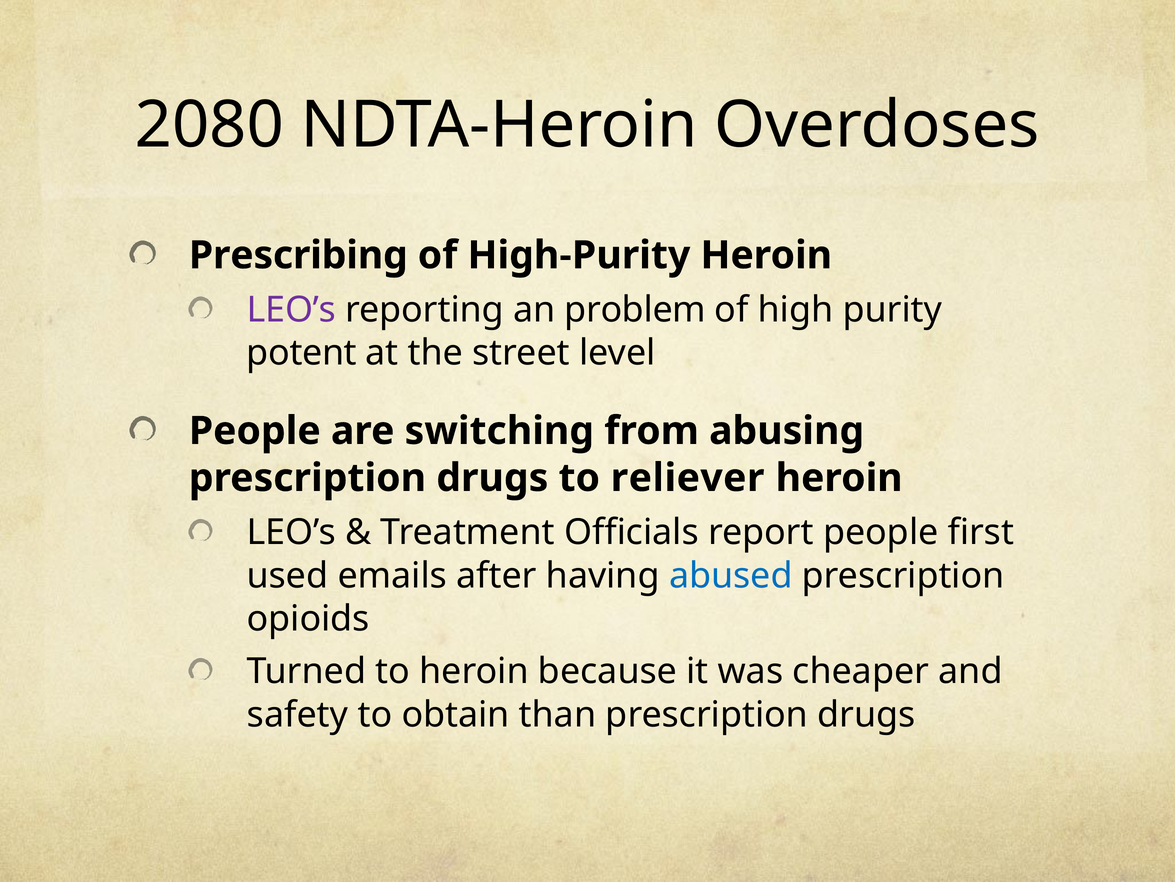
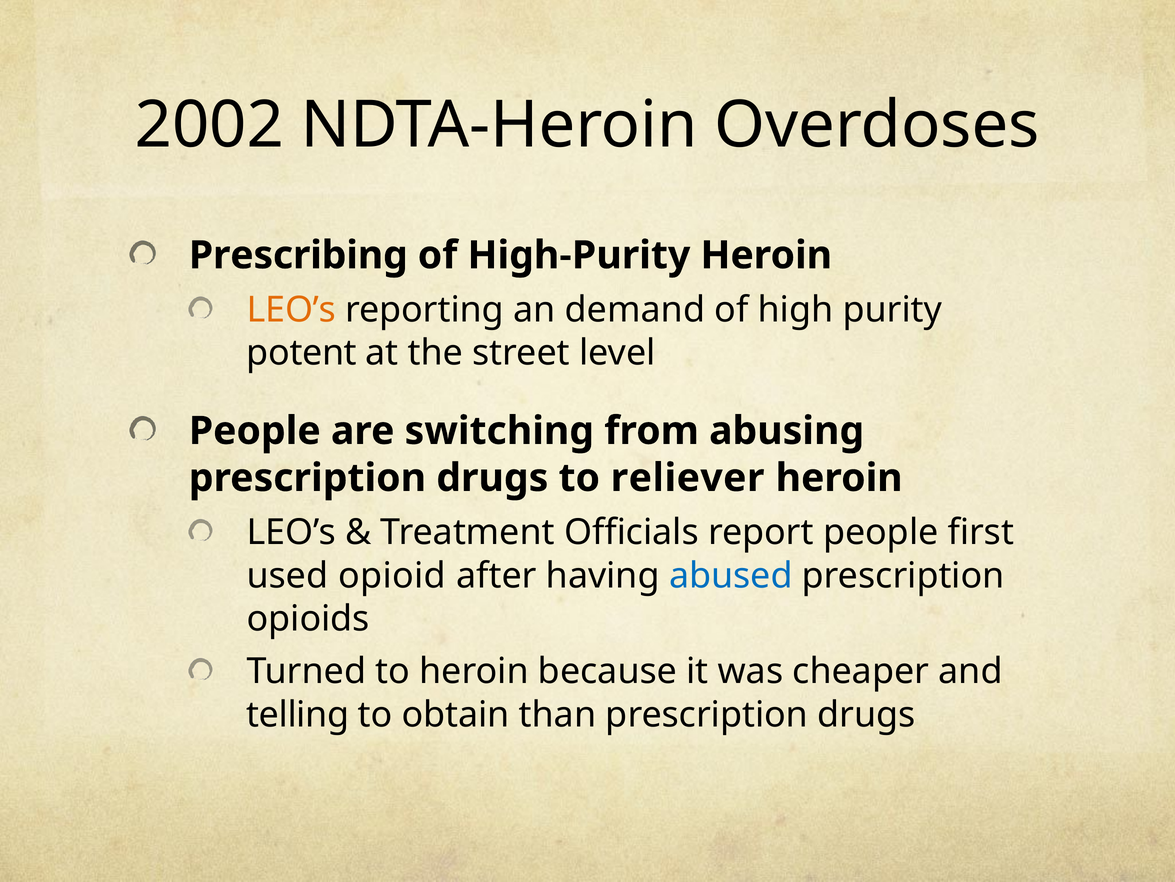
2080: 2080 -> 2002 (209, 125)
LEO’s colour: purple -> orange (291, 310)
problem: problem -> demand (635, 310)
emails: emails -> opioid (392, 575)
safety: safety -> telling (298, 714)
